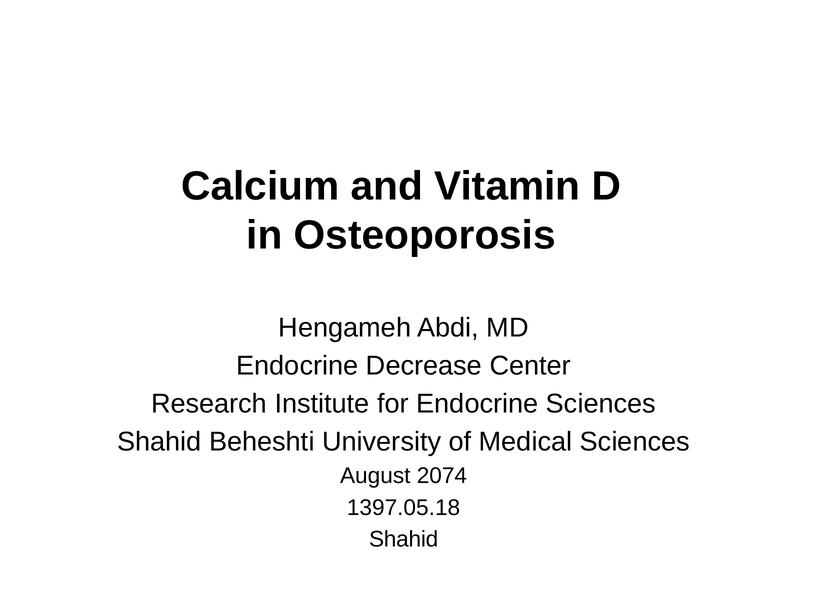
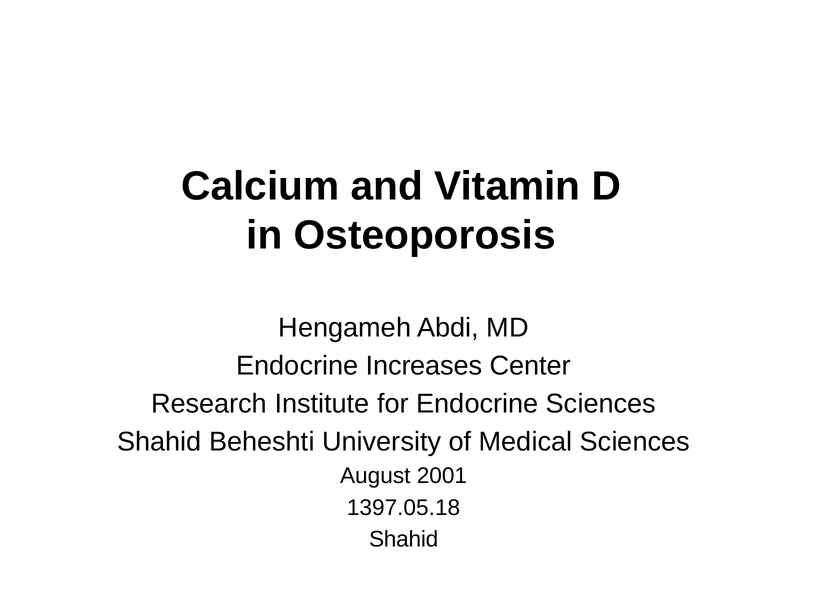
Decrease: Decrease -> Increases (424, 365)
2074: 2074 -> 2001 (442, 475)
